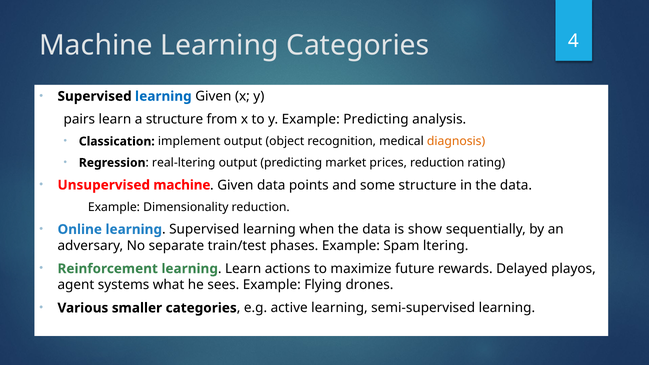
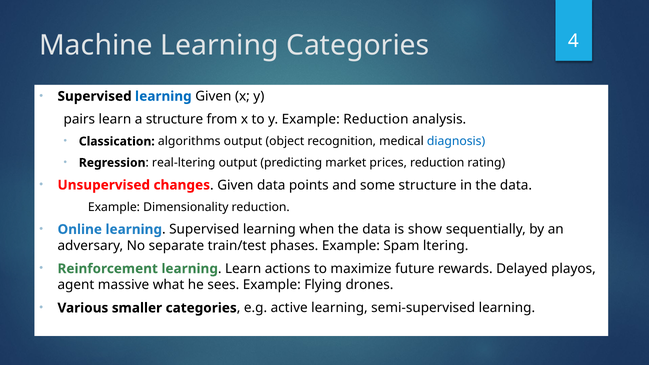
Example Predicting: Predicting -> Reduction (376, 119)
implement: implement -> algorithms (189, 141)
diagnosis colour: orange -> blue (456, 141)
Unsupervised machine: machine -> changes (182, 185)
systems: systems -> massive (124, 285)
